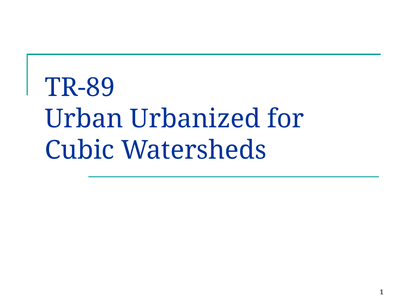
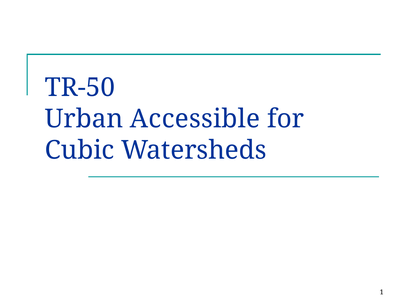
TR-89: TR-89 -> TR-50 (80, 88)
Urbanized: Urbanized -> Accessible (195, 119)
